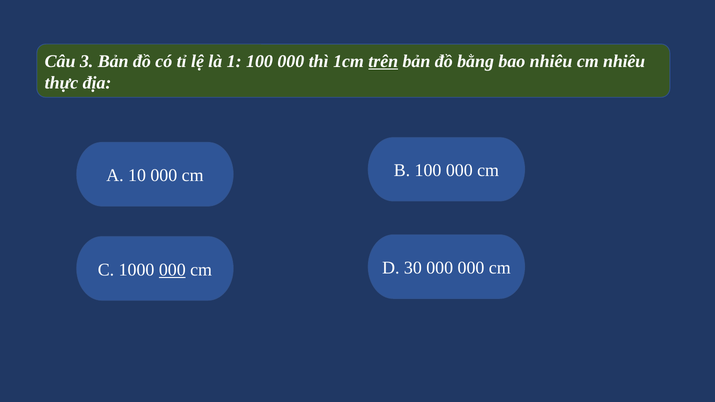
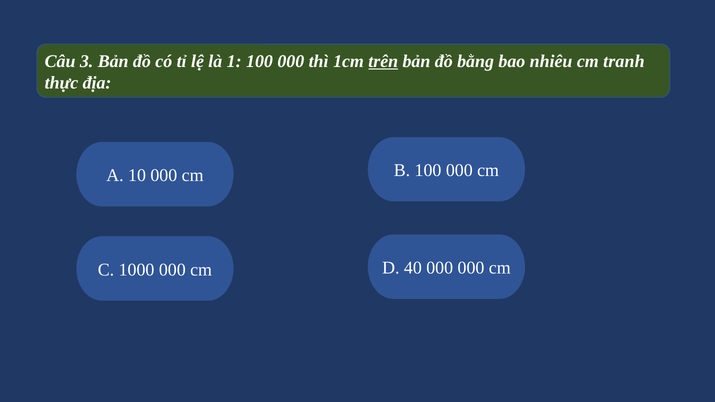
cm nhiêu: nhiêu -> tranh (624, 61)
000 underline: present -> none (172, 270)
30: 30 -> 40 (413, 268)
